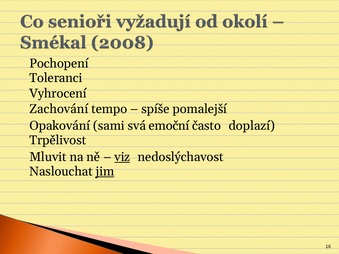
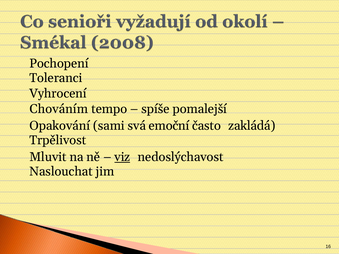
Zachování: Zachování -> Chováním (59, 109)
doplazí: doplazí -> zakládá (252, 126)
jim underline: present -> none (105, 172)
